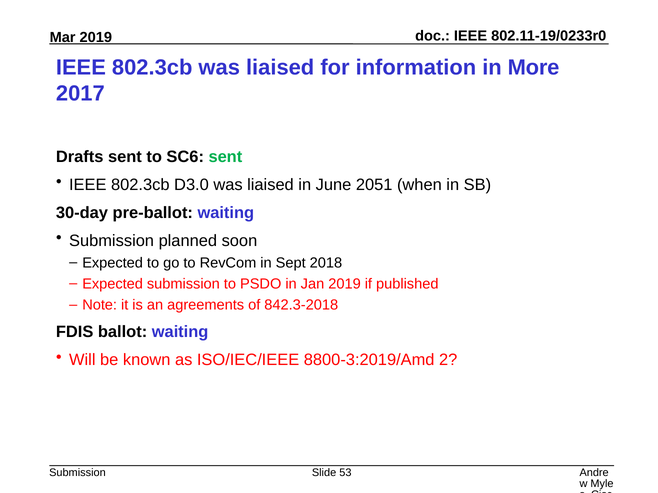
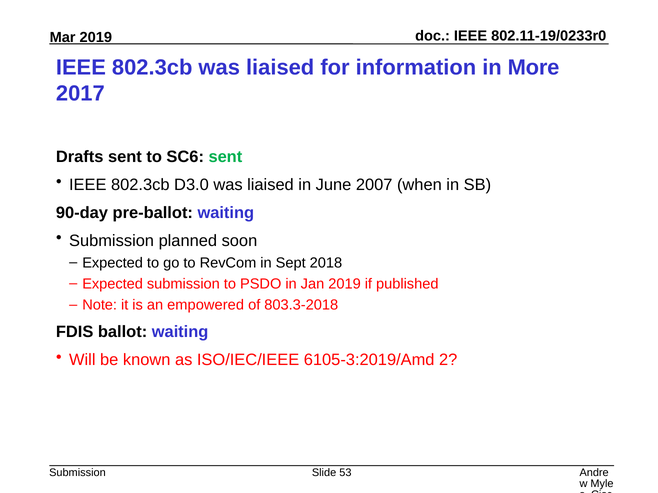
2051: 2051 -> 2007 (374, 185)
30-day: 30-day -> 90-day (82, 213)
agreements: agreements -> empowered (206, 305)
842.3-2018: 842.3-2018 -> 803.3-2018 (301, 305)
8800-3:2019/Amd: 8800-3:2019/Amd -> 6105-3:2019/Amd (369, 360)
